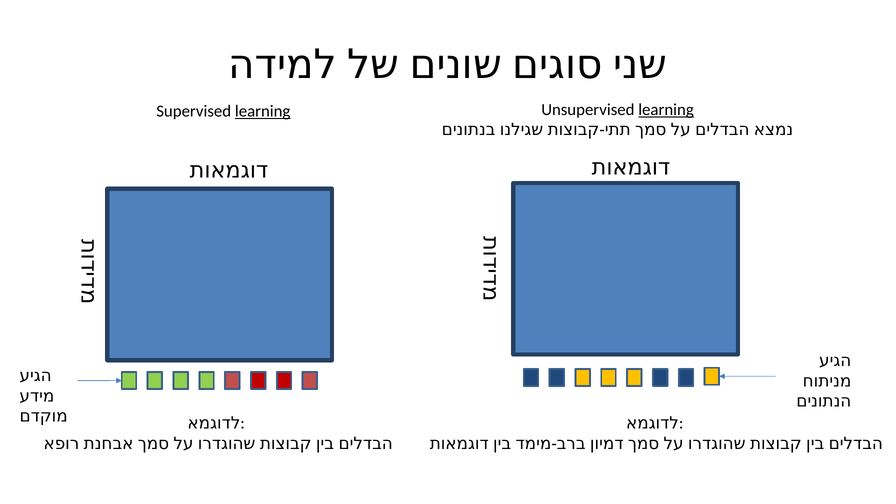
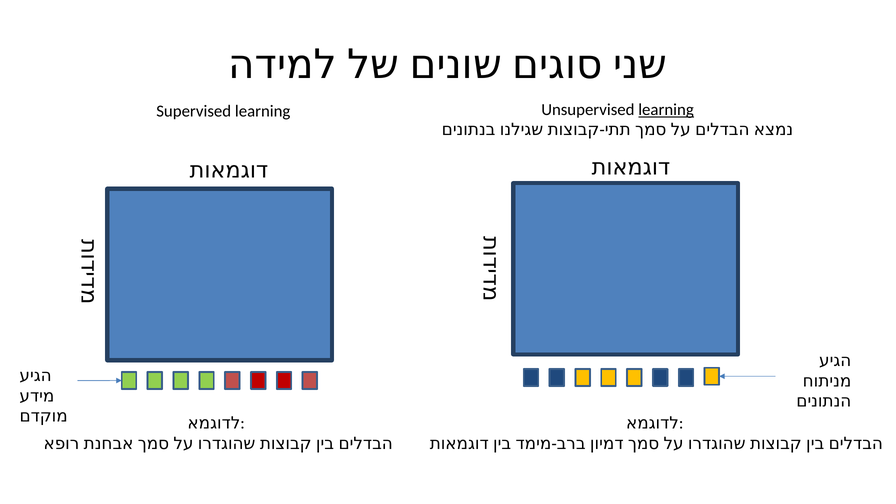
learning underline: present -> none (263, 111)
